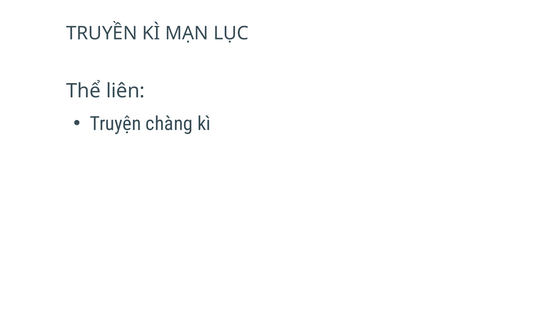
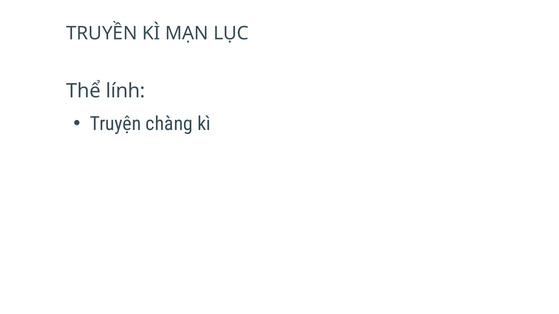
liên: liên -> lính (126, 91)
